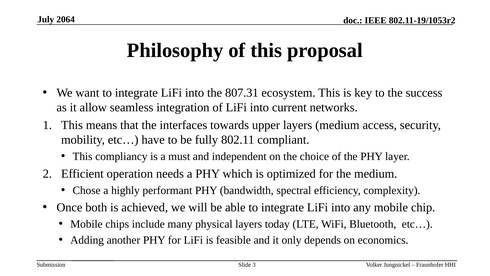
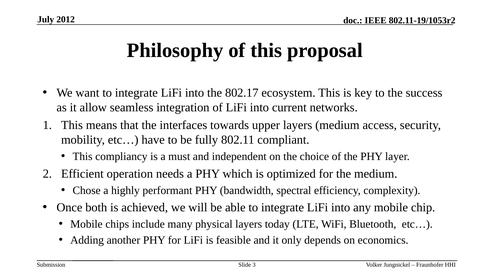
2064: 2064 -> 2012 (66, 19)
807.31: 807.31 -> 802.17 (242, 93)
